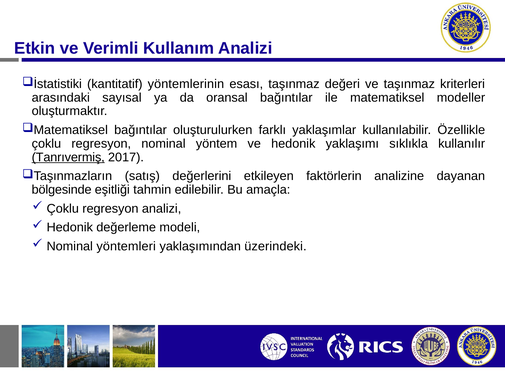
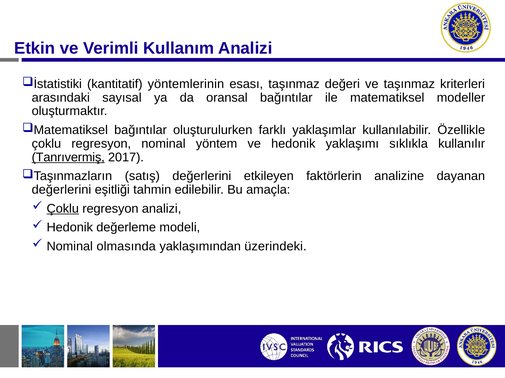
bölgesinde: bölgesinde -> değerlerini (61, 190)
Çoklu underline: none -> present (63, 209)
yöntemleri: yöntemleri -> olmasında (126, 247)
